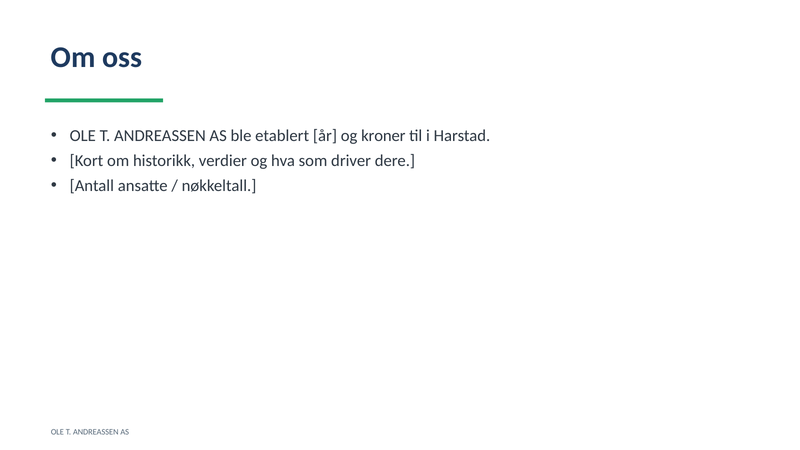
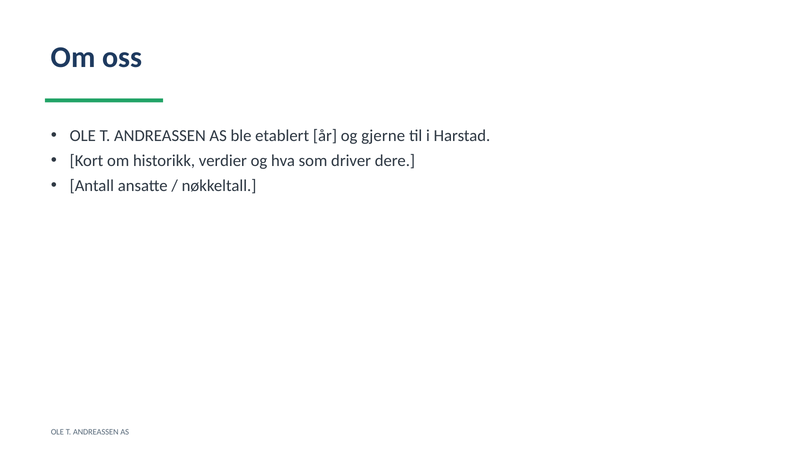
kroner: kroner -> gjerne (383, 135)
